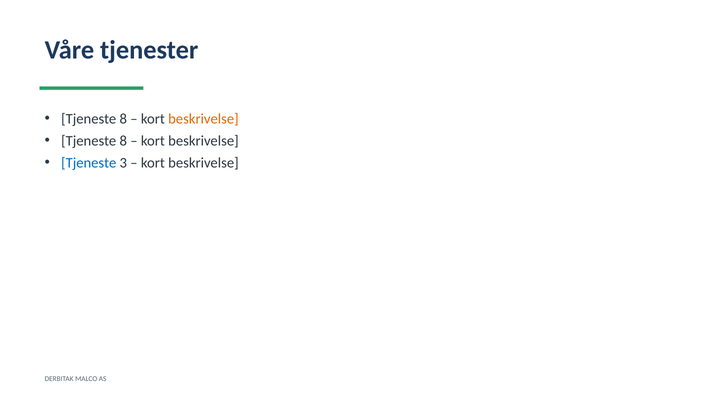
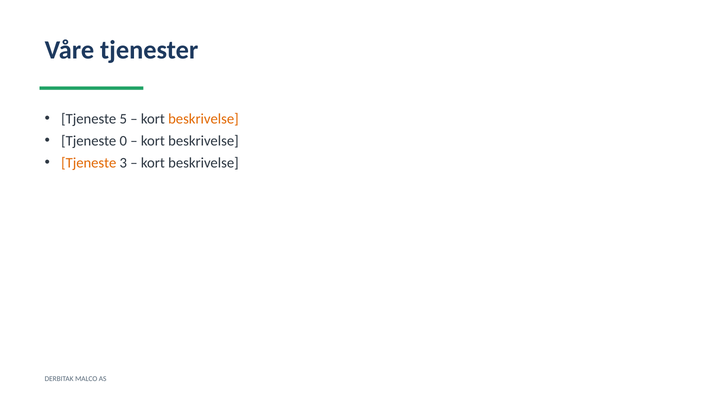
8: 8 -> 5 (123, 119)
8: 8 -> 0 (123, 141)
Tjeneste colour: blue -> orange (89, 163)
